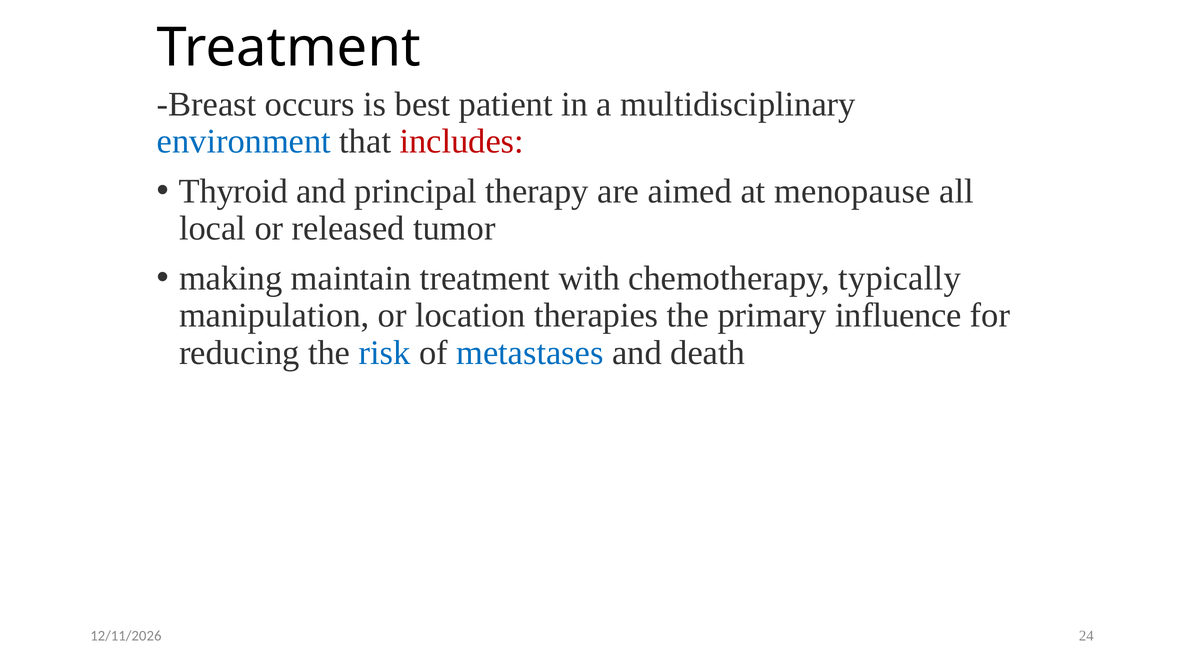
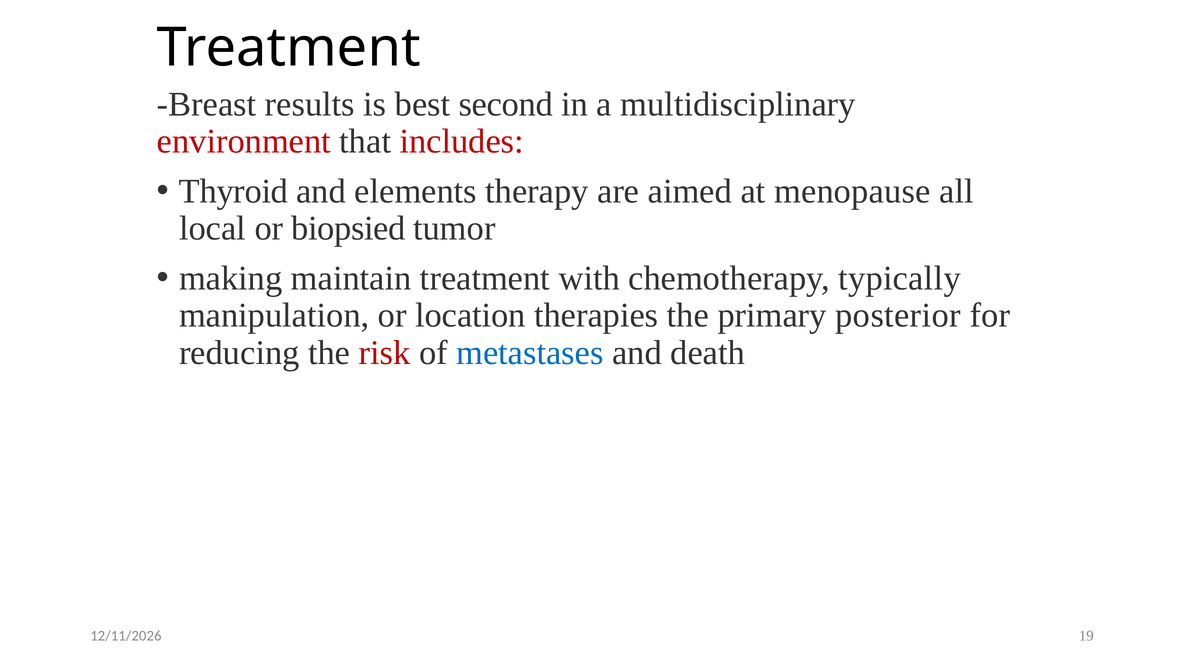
occurs: occurs -> results (310, 104)
patient: patient -> second (506, 104)
environment colour: blue -> red (244, 142)
principal: principal -> elements (416, 191)
released: released -> biopsied (348, 229)
influence: influence -> posterior (898, 315)
risk colour: blue -> red (385, 353)
24: 24 -> 19 (1086, 636)
